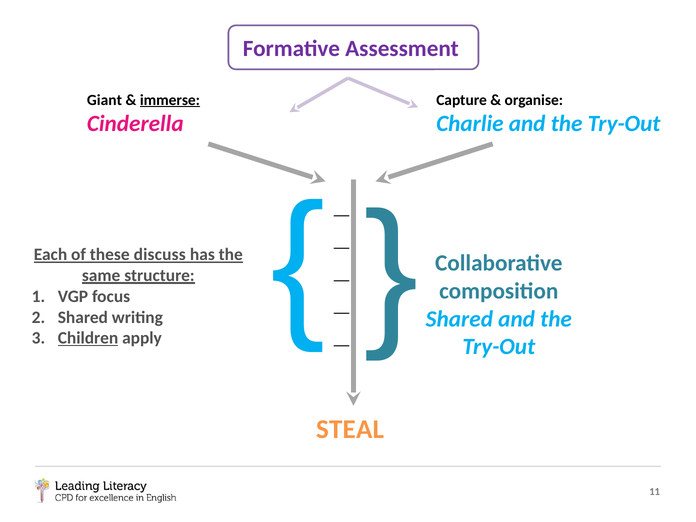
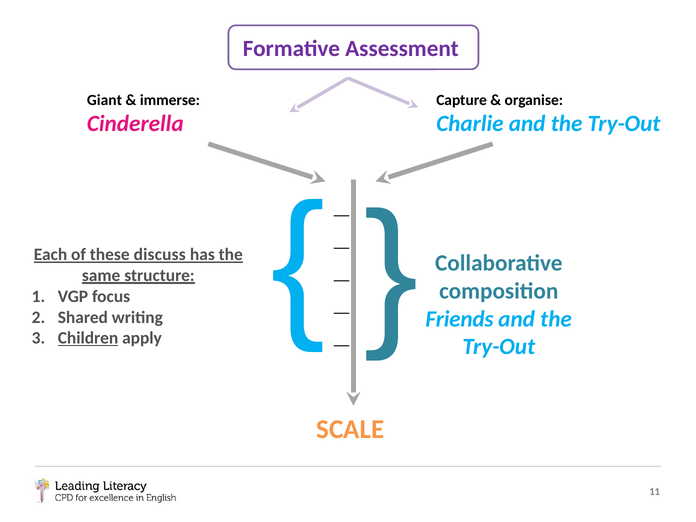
immerse underline: present -> none (170, 100)
Shared: Shared -> Friends (459, 319)
STEAL: STEAL -> SCALE (350, 429)
